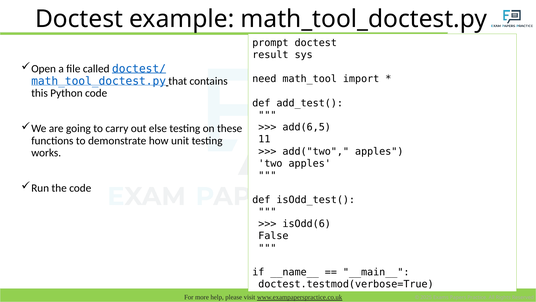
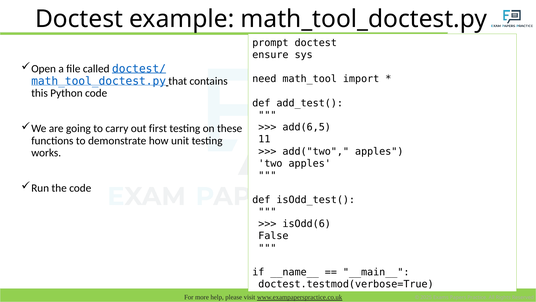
result: result -> ensure (270, 55)
else: else -> first (158, 128)
